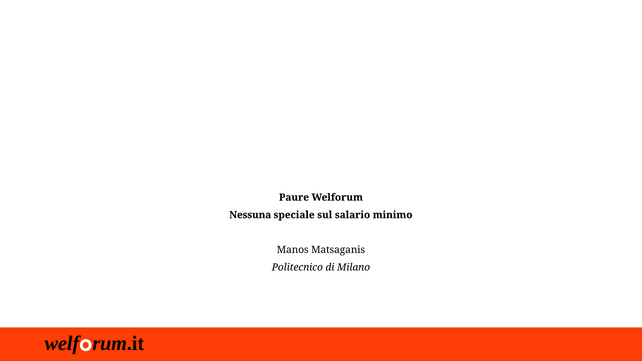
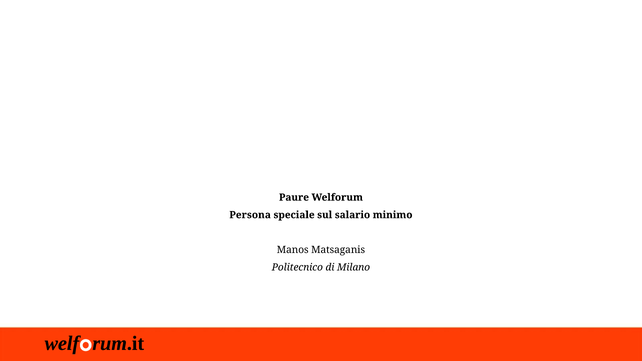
Nessuna: Nessuna -> Persona (250, 215)
